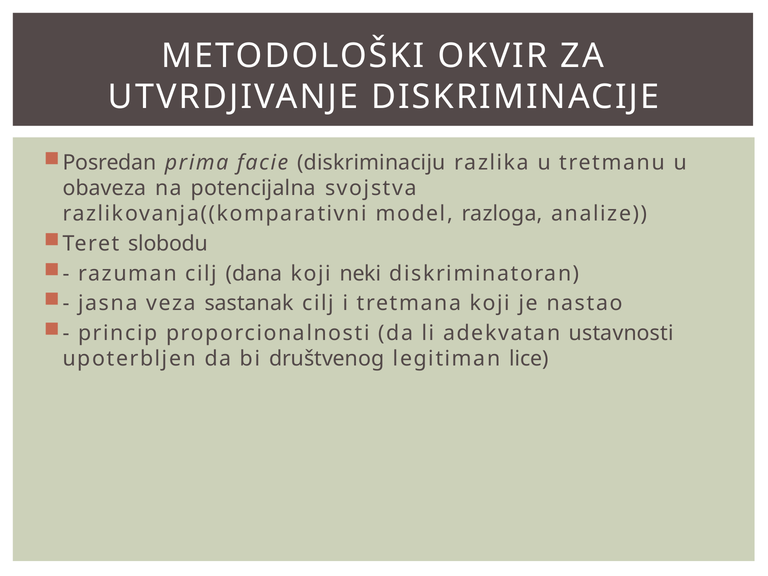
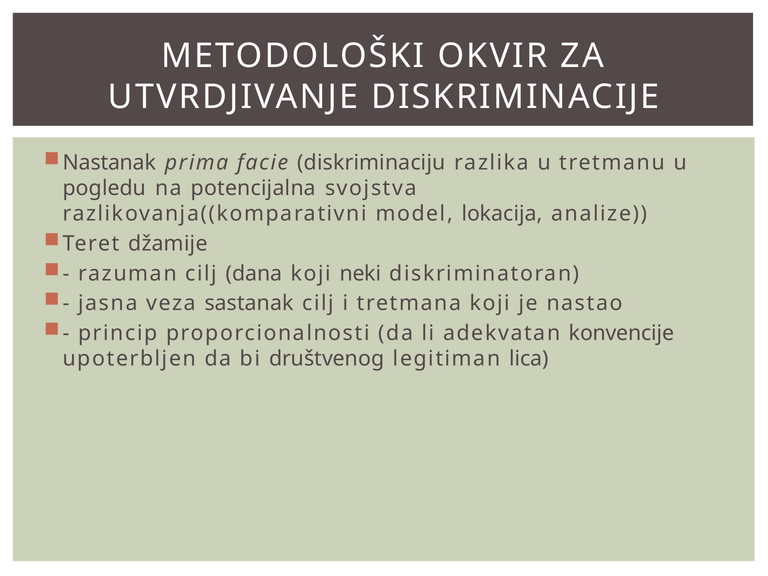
Posredan: Posredan -> Nastanak (109, 163)
obaveza: obaveza -> pogledu (104, 188)
razloga: razloga -> lokacija (502, 214)
slobodu: slobodu -> džamije (168, 244)
ustavnosti: ustavnosti -> konvencije (621, 333)
lice: lice -> lica (529, 359)
